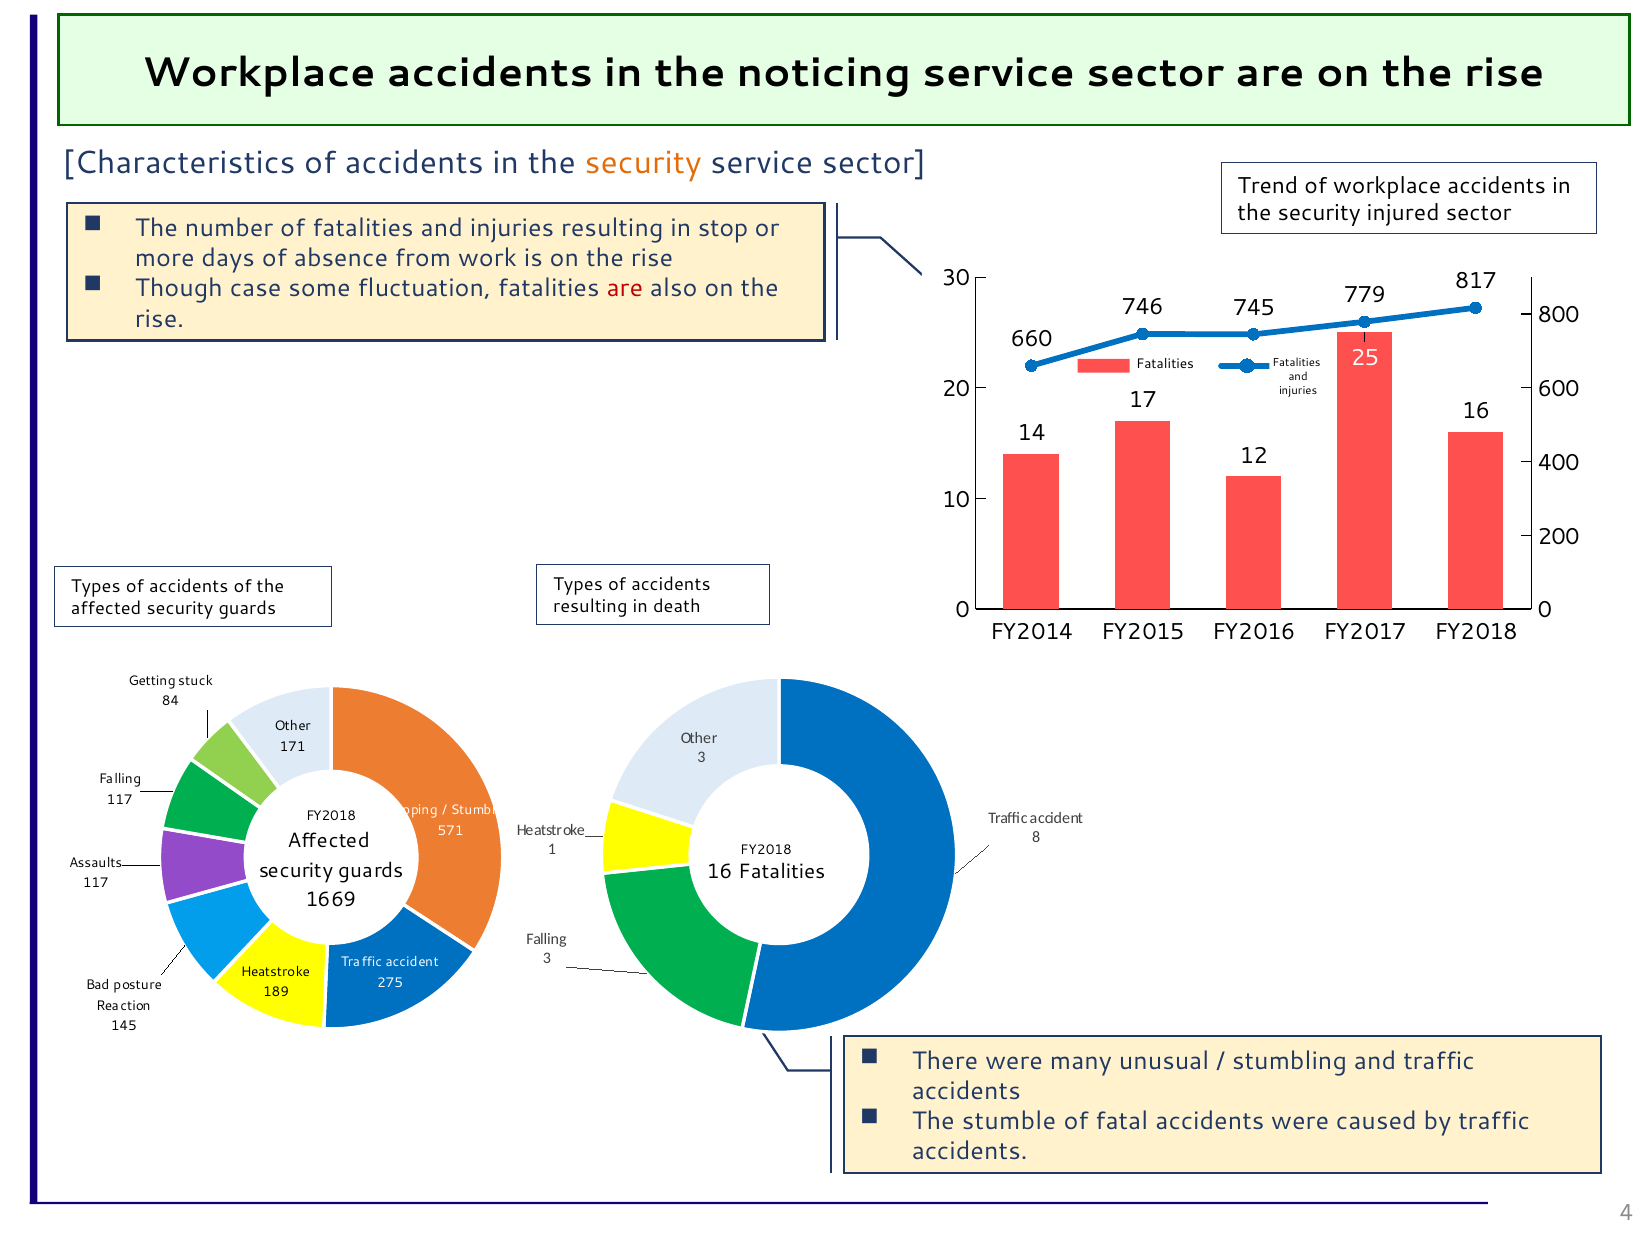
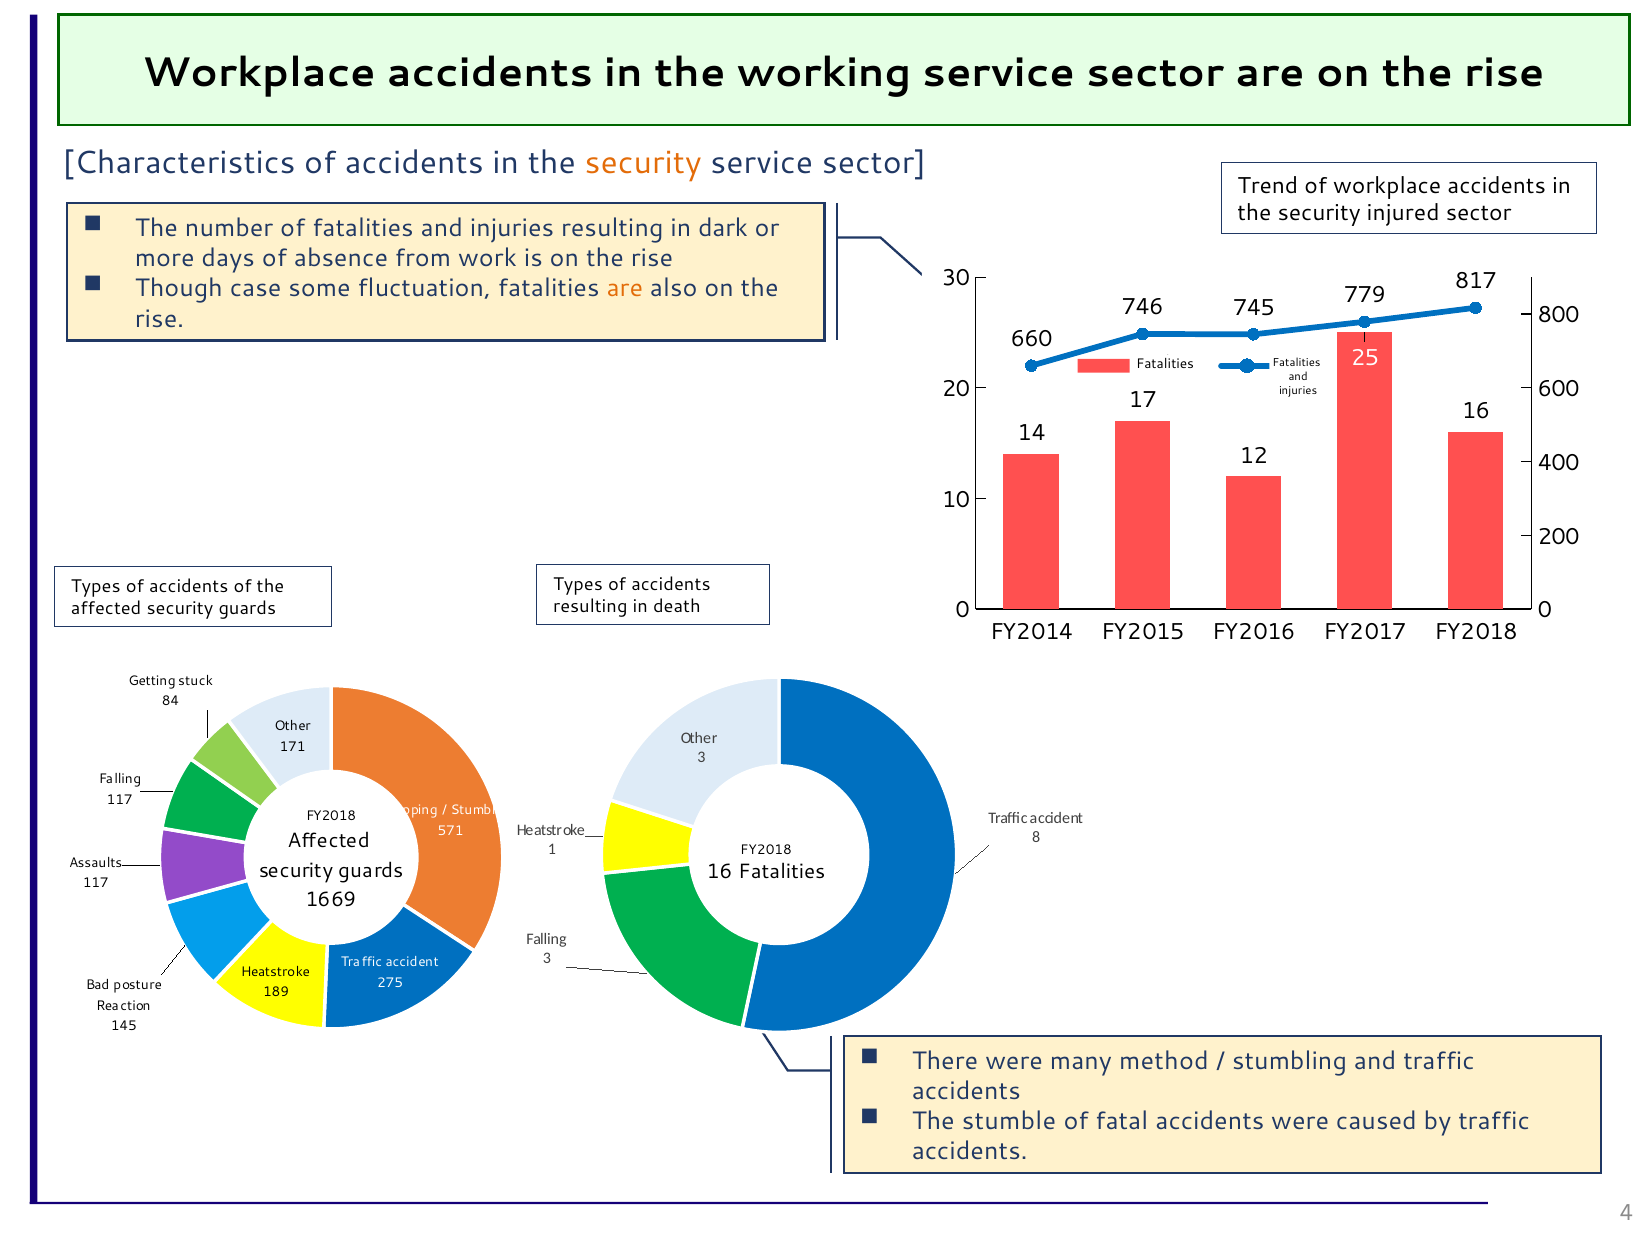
noticing: noticing -> working (824, 73)
stop: stop -> dark (723, 228)
are colour: red -> orange (625, 288)
unusual: unusual -> method (1164, 1061)
